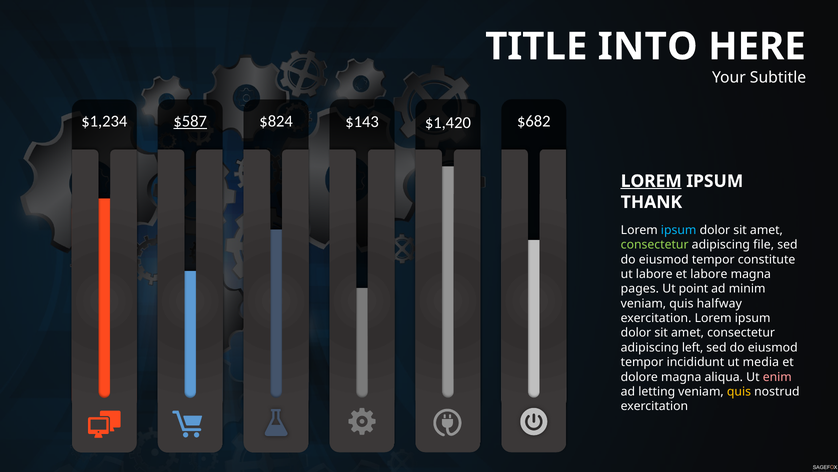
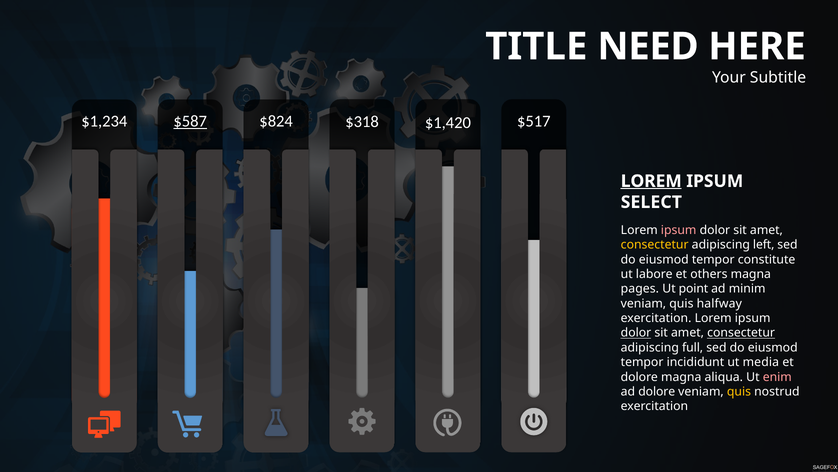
INTO: INTO -> NEED (648, 47)
$143: $143 -> $318 (362, 122)
$682: $682 -> $517 (534, 121)
THANK: THANK -> SELECT (651, 202)
ipsum colour: light blue -> pink (679, 230)
consectetur colour: light green -> yellow (655, 244)
file: file -> left (764, 244)
et labore: labore -> others (709, 274)
dolor underline: none -> present (636, 333)
consectetur underline: none -> present (741, 333)
left: left -> full (693, 347)
ad letting: letting -> dolore (657, 391)
